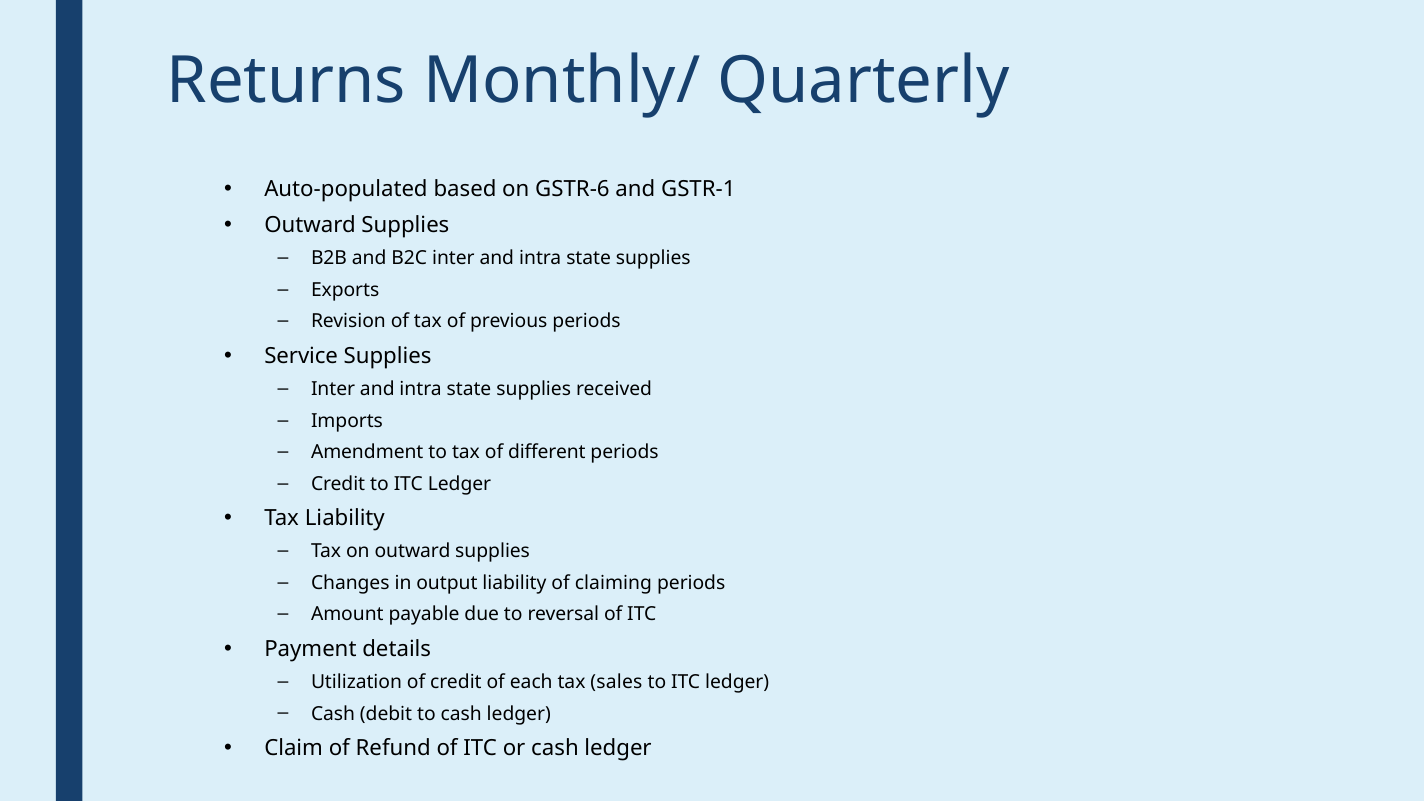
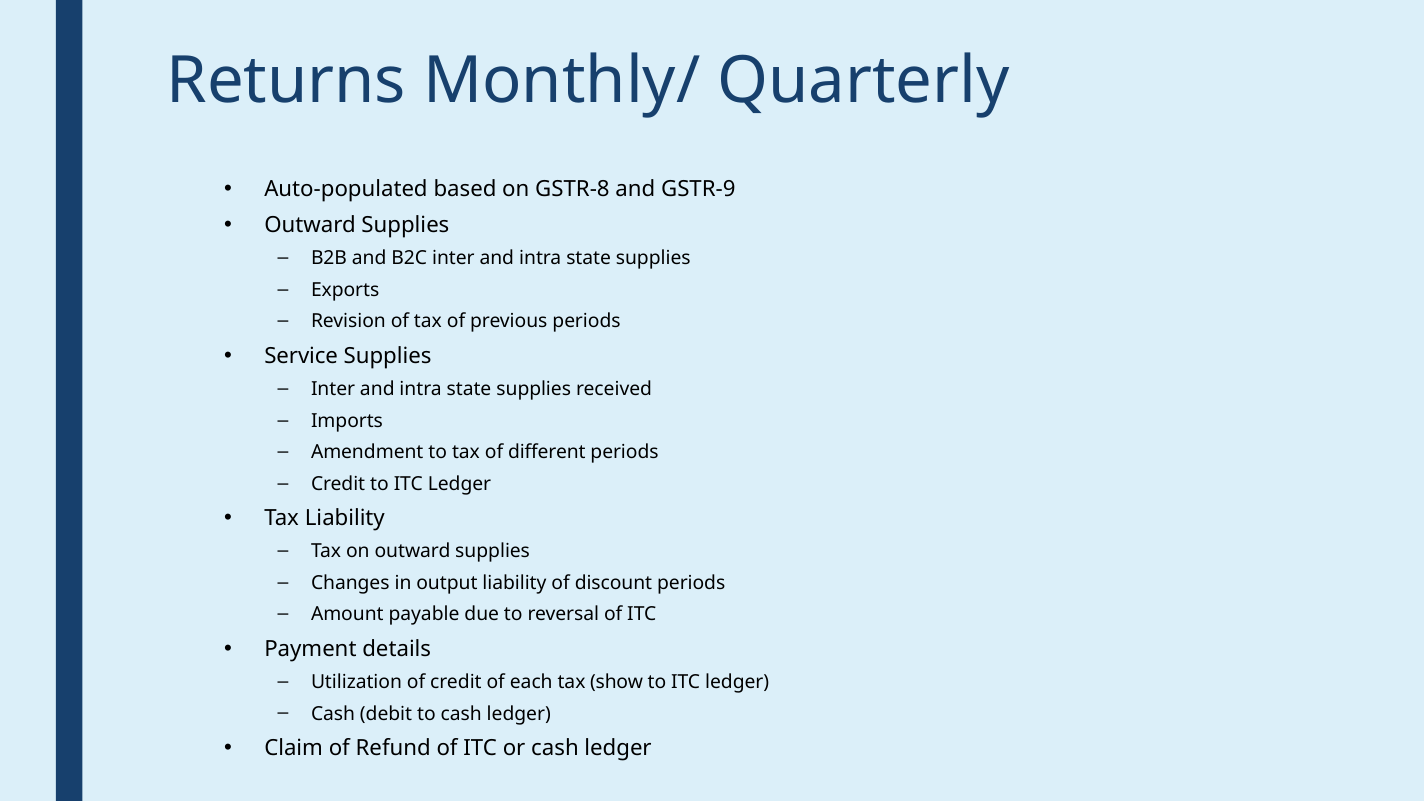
GSTR-6: GSTR-6 -> GSTR-8 (572, 189)
GSTR-1: GSTR-1 -> GSTR-9 (698, 189)
claiming: claiming -> discount (613, 583)
sales: sales -> show (617, 682)
